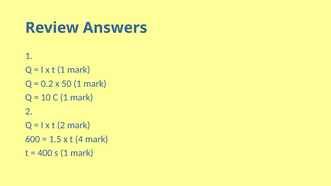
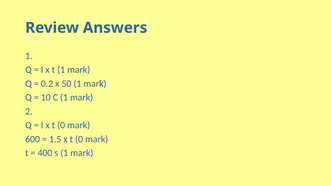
I x t 2: 2 -> 0 (61, 125)
1.5 x t 4: 4 -> 0 (79, 139)
